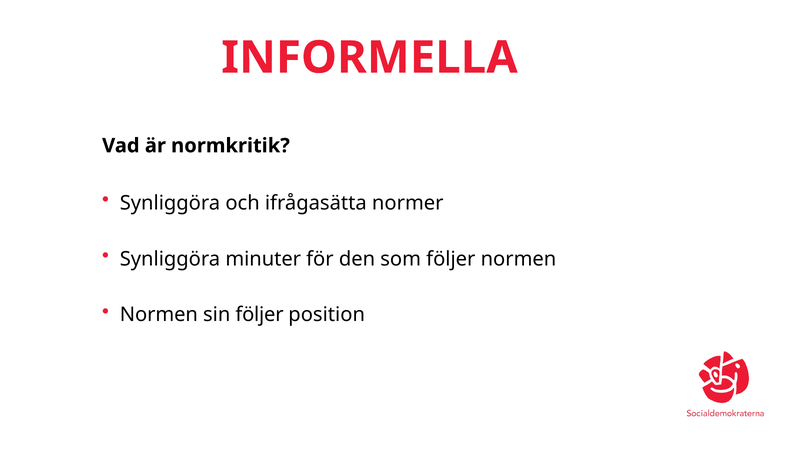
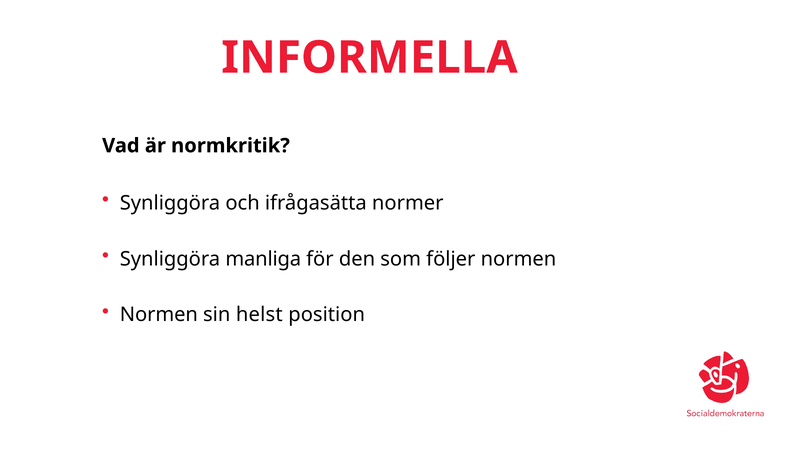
minuter: minuter -> manliga (263, 259)
sin följer: följer -> helst (259, 315)
